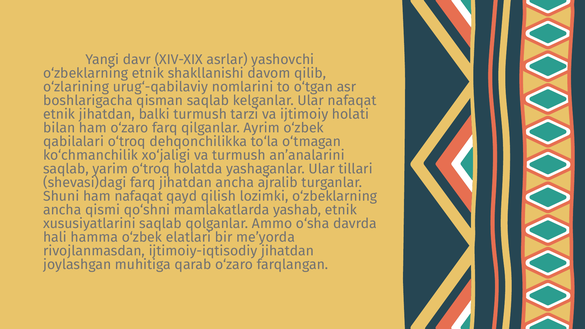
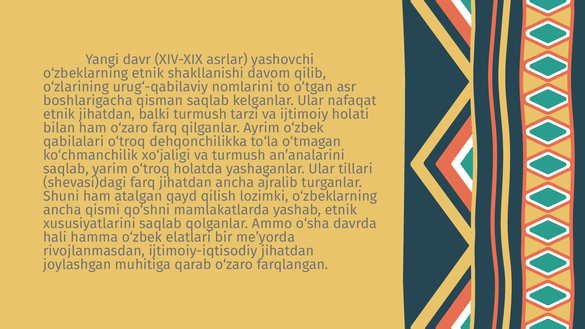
ham nafaqat: nafaqat -> atalgan (138, 196)
